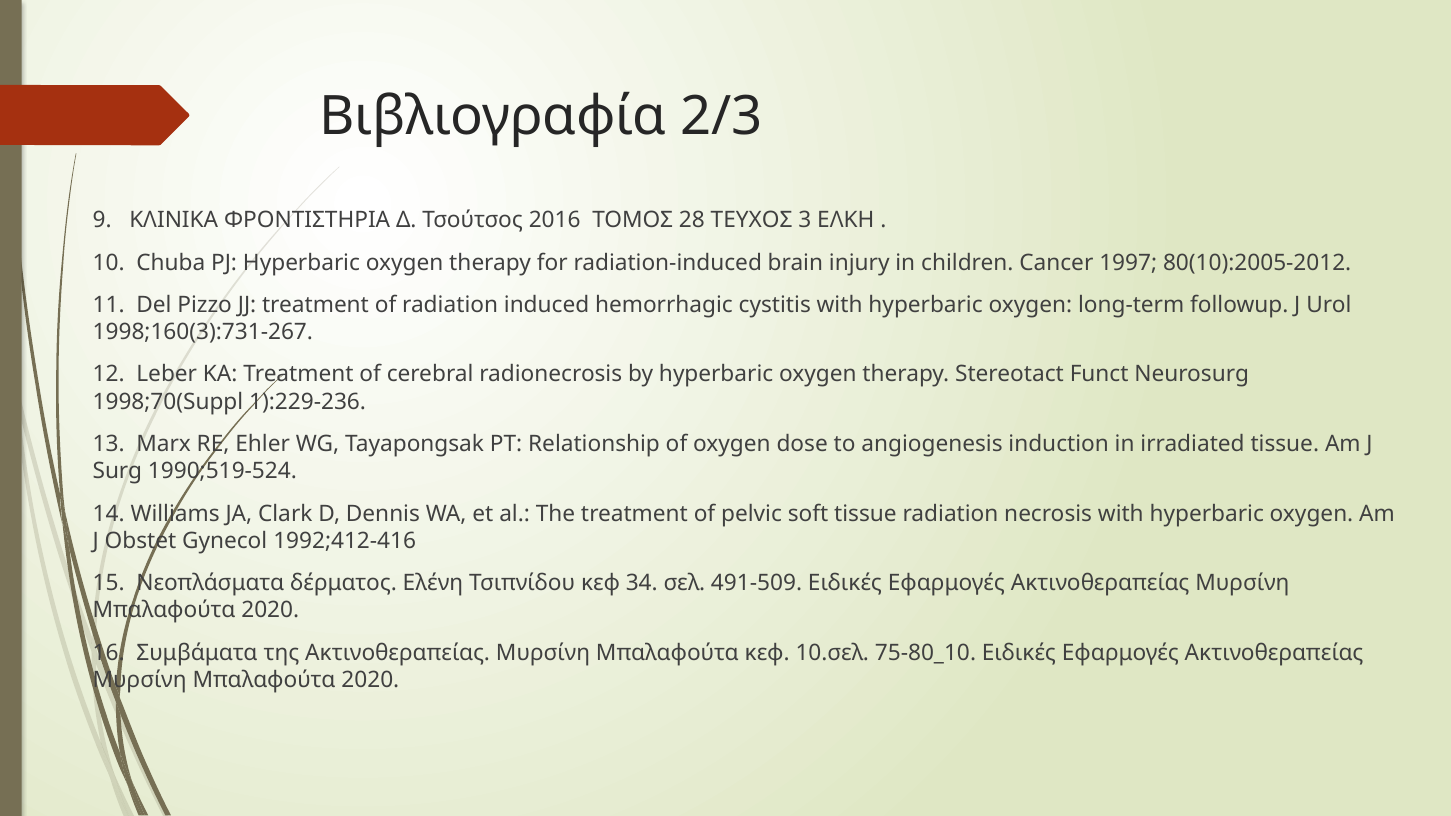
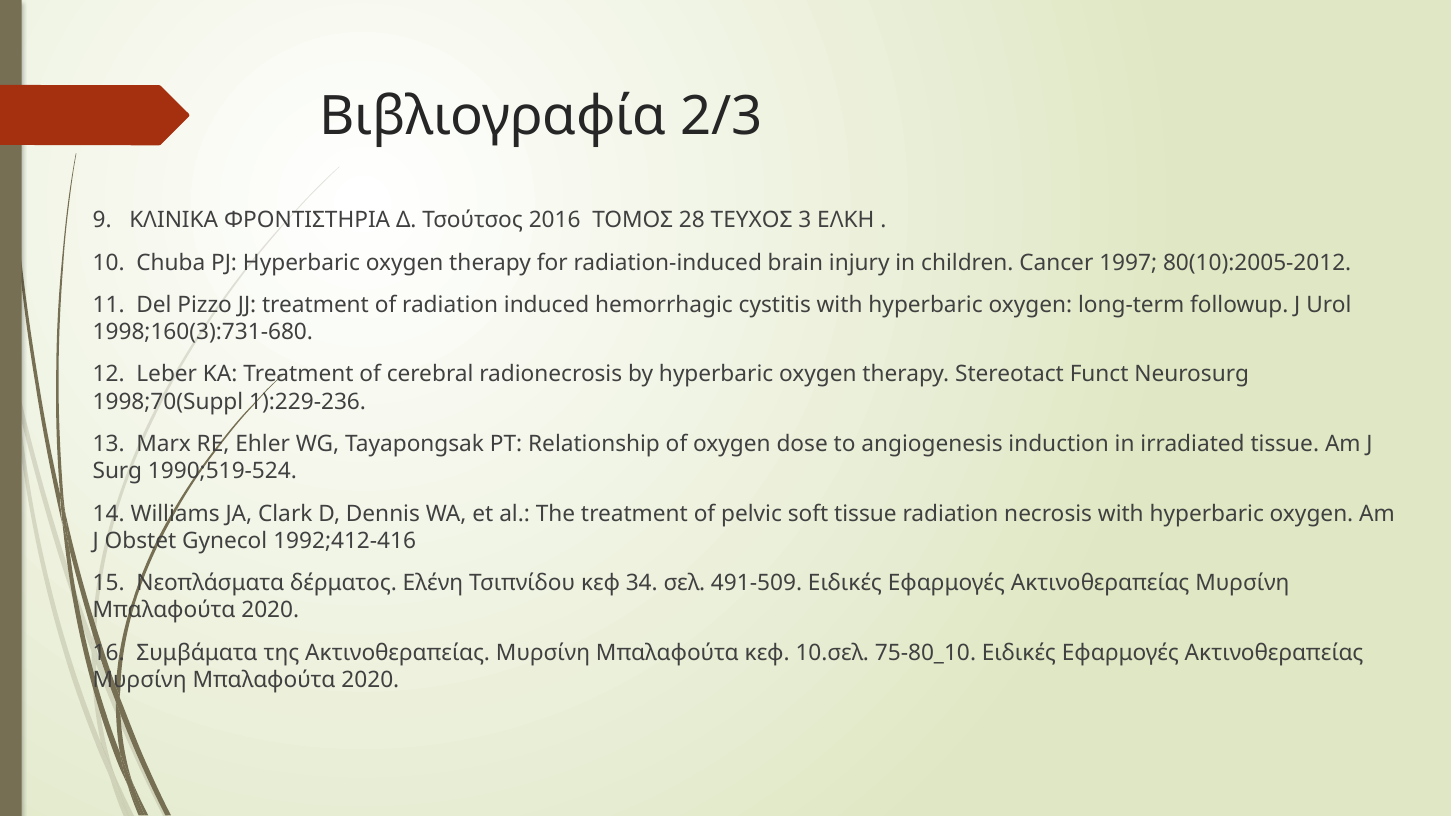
1998;160(3):731-267: 1998;160(3):731-267 -> 1998;160(3):731-680 (203, 332)
